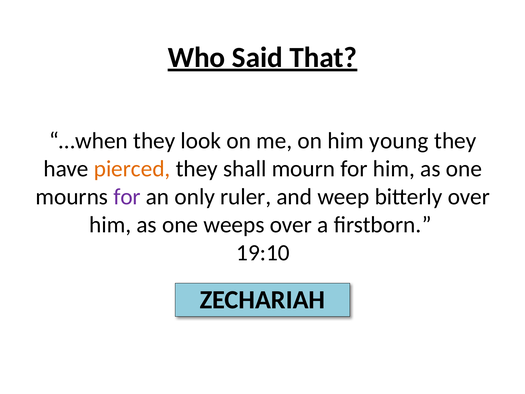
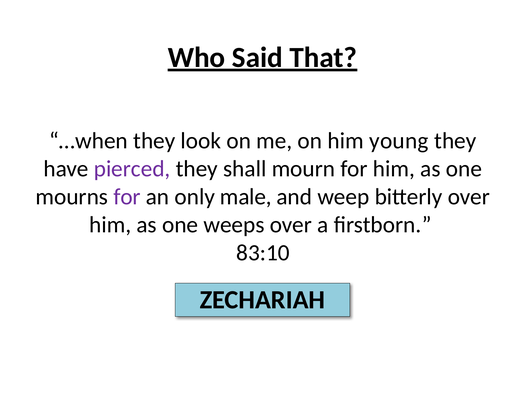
pierced colour: orange -> purple (132, 169)
ruler: ruler -> male (246, 197)
19:10: 19:10 -> 83:10 (263, 253)
